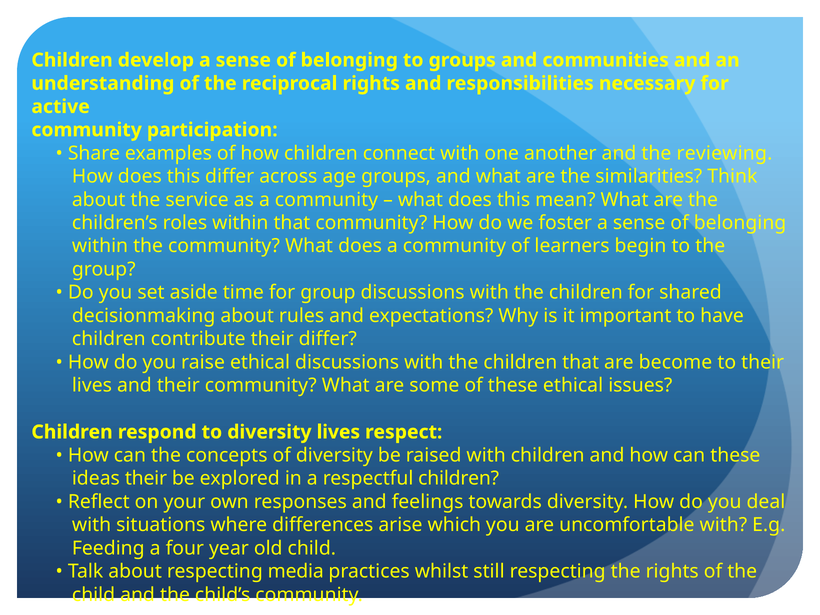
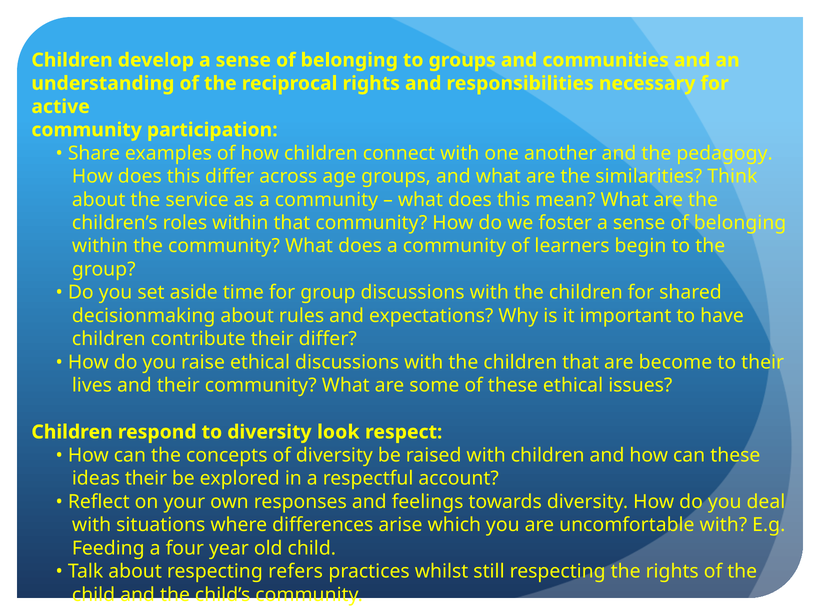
reviewing: reviewing -> pedagogy (725, 153)
diversity lives: lives -> look (338, 432)
respectful children: children -> account (459, 479)
media: media -> refers (296, 572)
